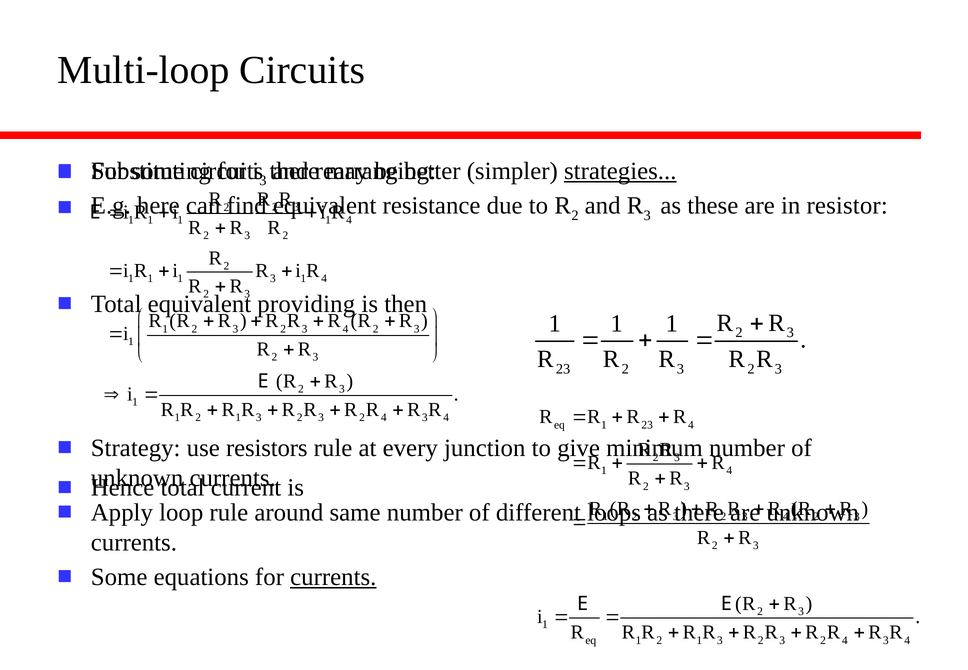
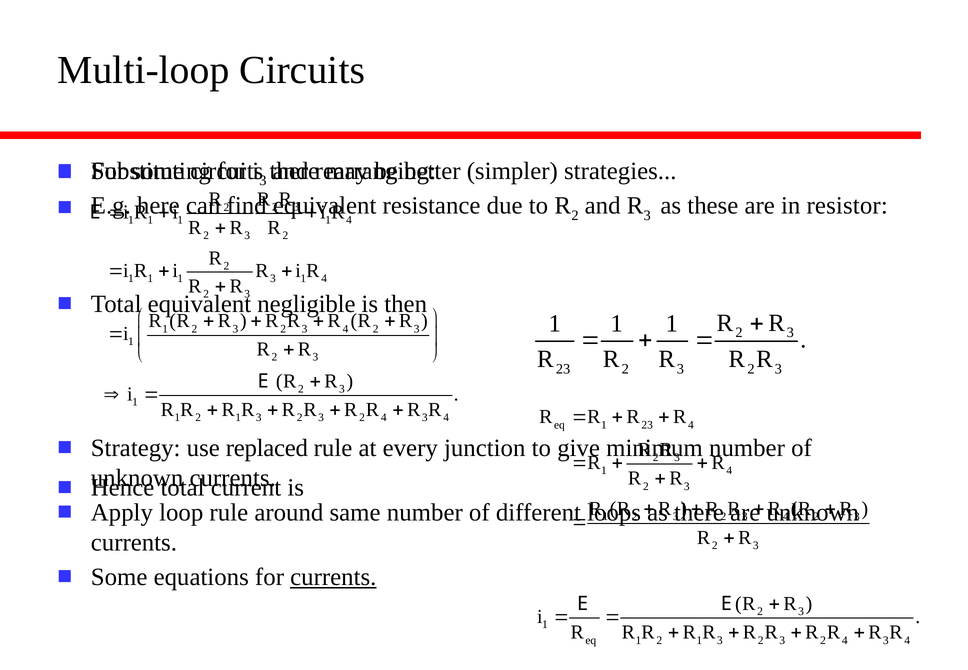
strategies underline: present -> none (620, 171)
providing: providing -> negligible (306, 304)
resistors: resistors -> replaced (267, 448)
